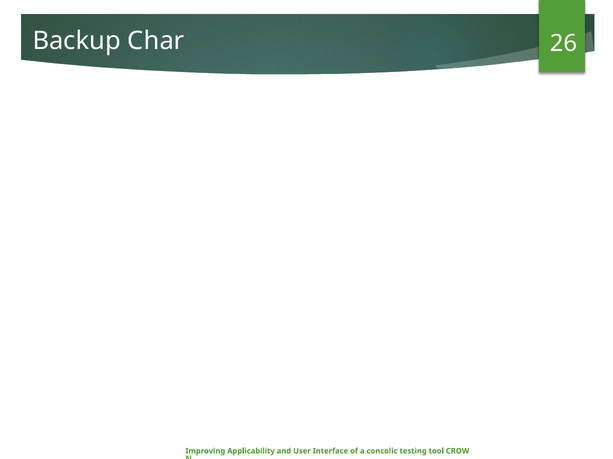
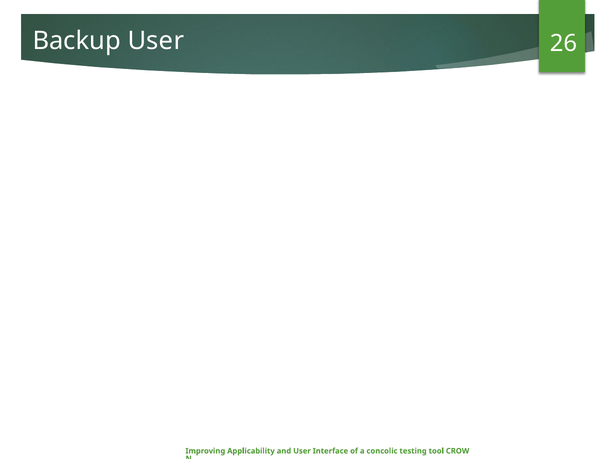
Backup Char: Char -> User (156, 41)
